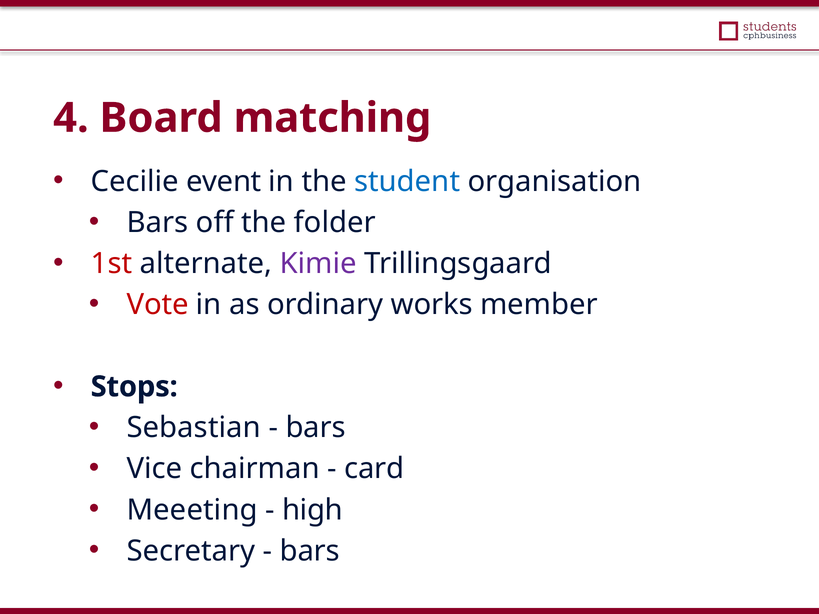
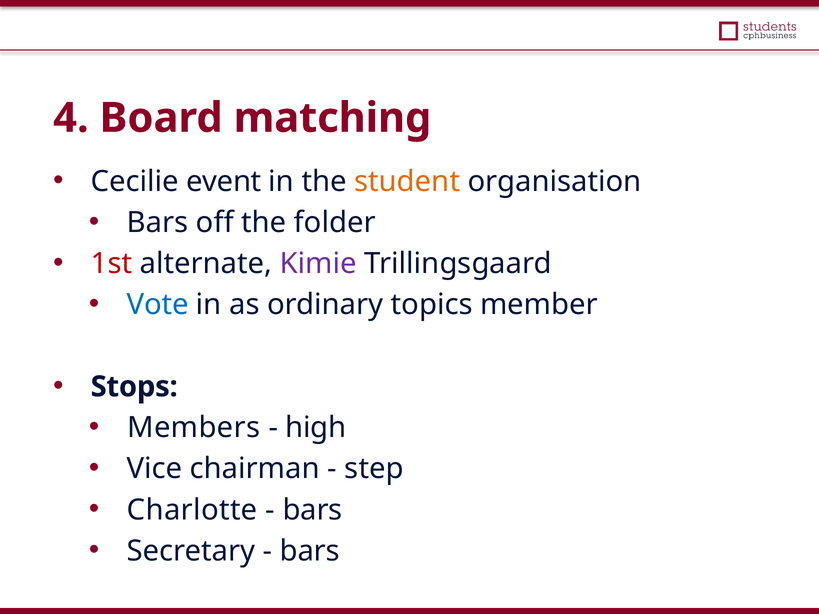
student colour: blue -> orange (407, 181)
Vote colour: red -> blue (158, 305)
works: works -> topics (432, 305)
Sebastian: Sebastian -> Members (194, 428)
bars: bars -> high (316, 428)
card: card -> step (374, 469)
Meeeting: Meeeting -> Charlotte (192, 510)
high: high -> bars (313, 510)
